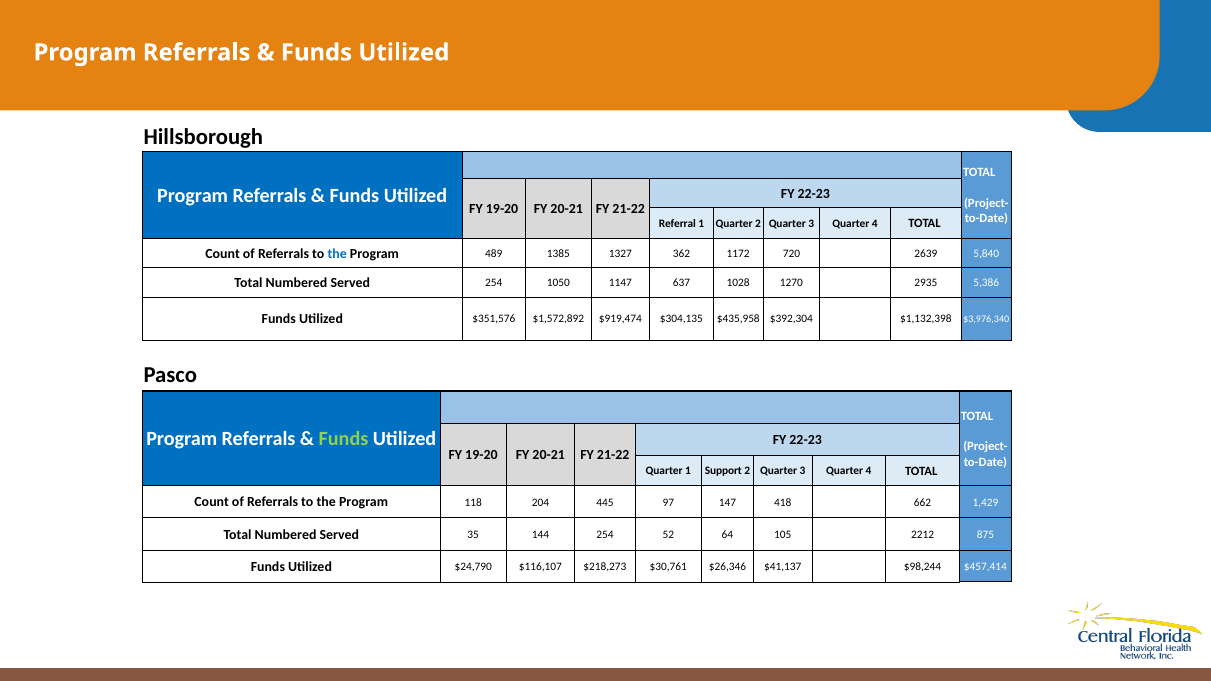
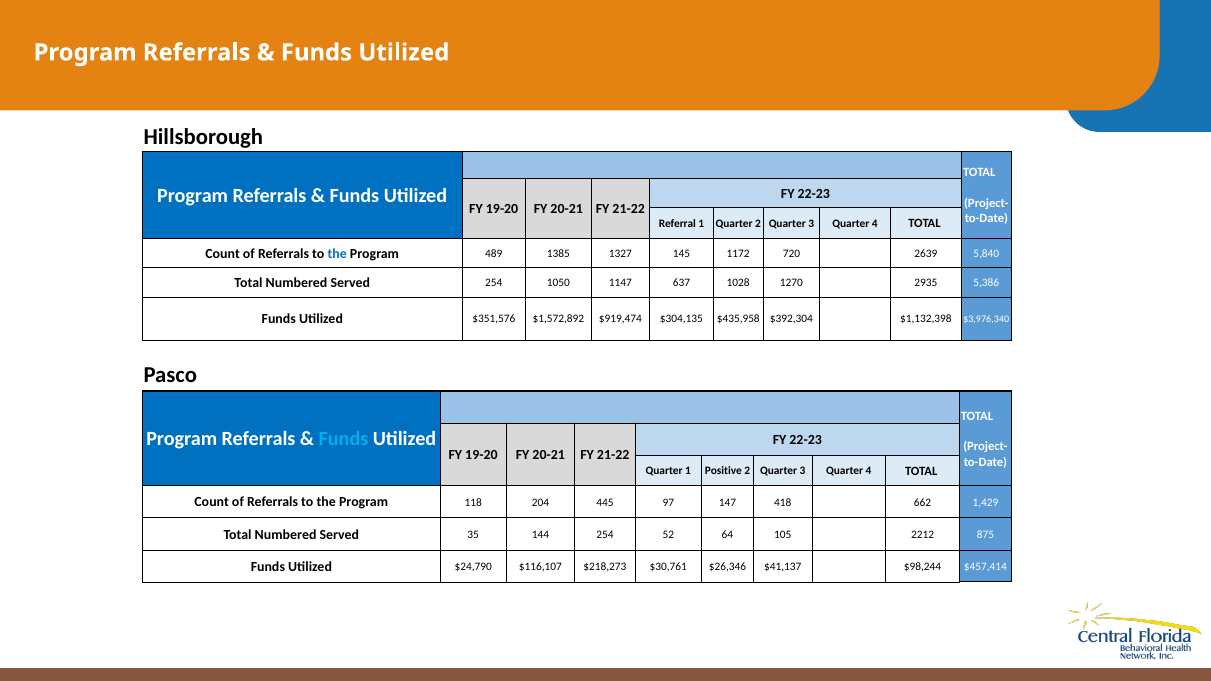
362: 362 -> 145 (681, 254)
Funds colour: light green -> light blue (344, 439)
Support: Support -> Positive (723, 471)
